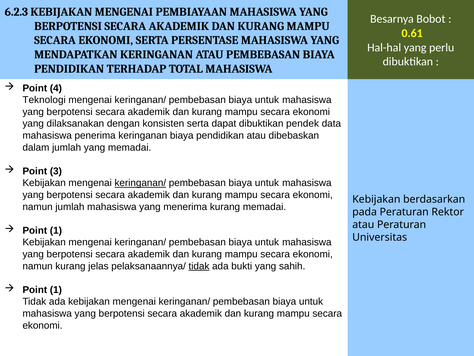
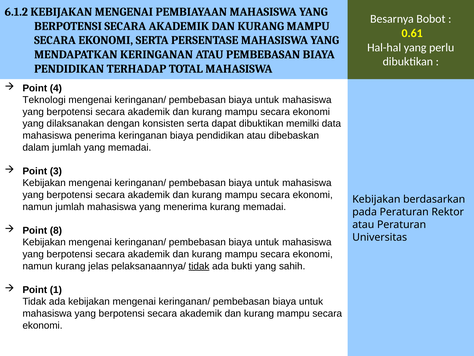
6.2.3: 6.2.3 -> 6.1.2 (16, 12)
pendek: pendek -> memilki (303, 124)
keringanan/ underline: present -> none (140, 183)
1: 1 -> 8 (56, 230)
